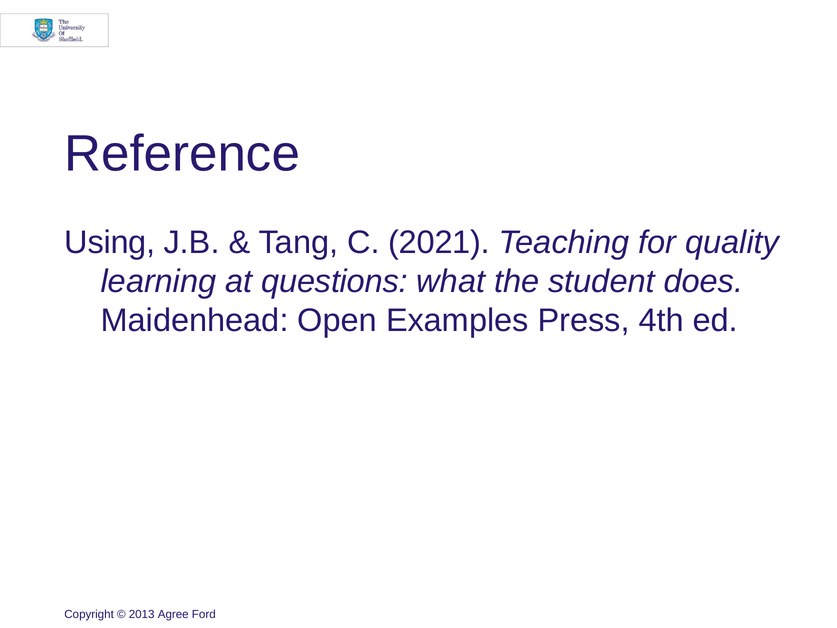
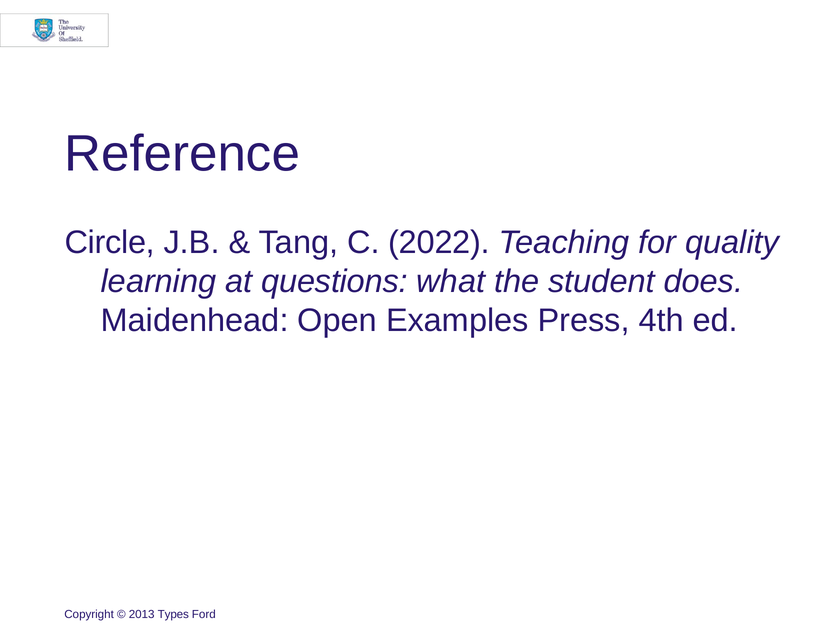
Using: Using -> Circle (110, 242)
2021: 2021 -> 2022 (439, 242)
Agree: Agree -> Types (173, 614)
